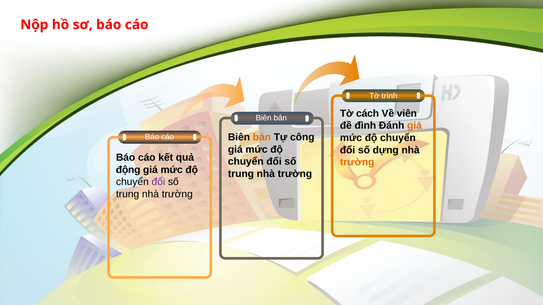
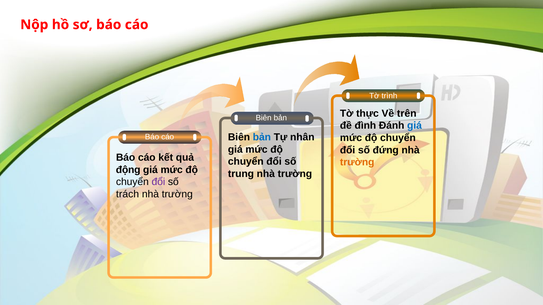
cách: cách -> thực (368, 114)
viên: viên -> trên (407, 114)
giá colour: orange -> blue (415, 126)
bản colour: orange -> blue (262, 137)
công: công -> nhân (302, 137)
dựng: dựng -> đứng (386, 150)
trung: trung -> trách (128, 194)
